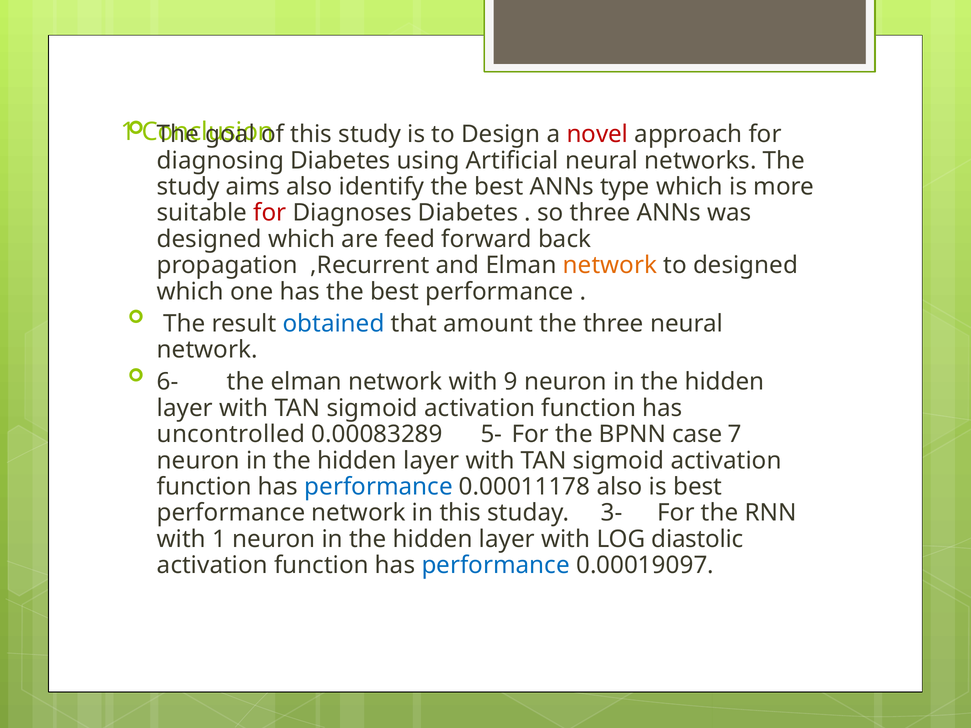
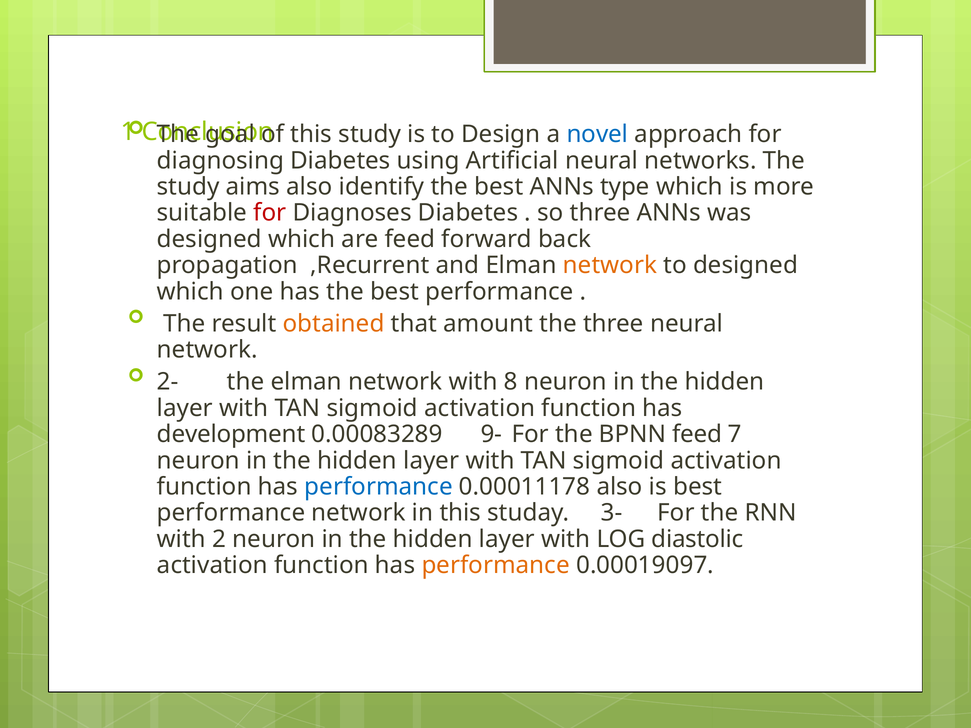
novel colour: red -> blue (597, 134)
obtained colour: blue -> orange (334, 324)
6-: 6- -> 2- (168, 382)
9: 9 -> 8 (511, 382)
uncontrolled: uncontrolled -> development (231, 434)
5-: 5- -> 9- (491, 434)
BPNN case: case -> feed (697, 434)
with 1: 1 -> 2 (219, 539)
performance colour: blue -> orange (496, 566)
